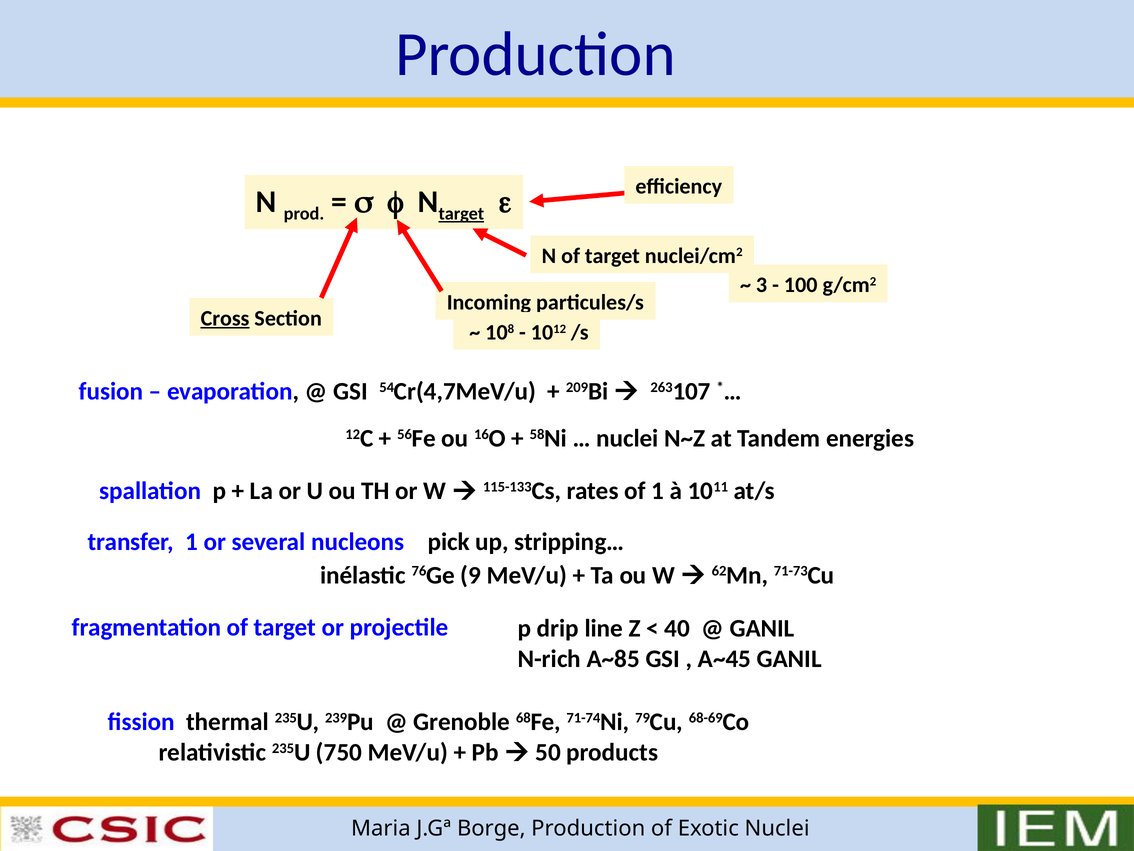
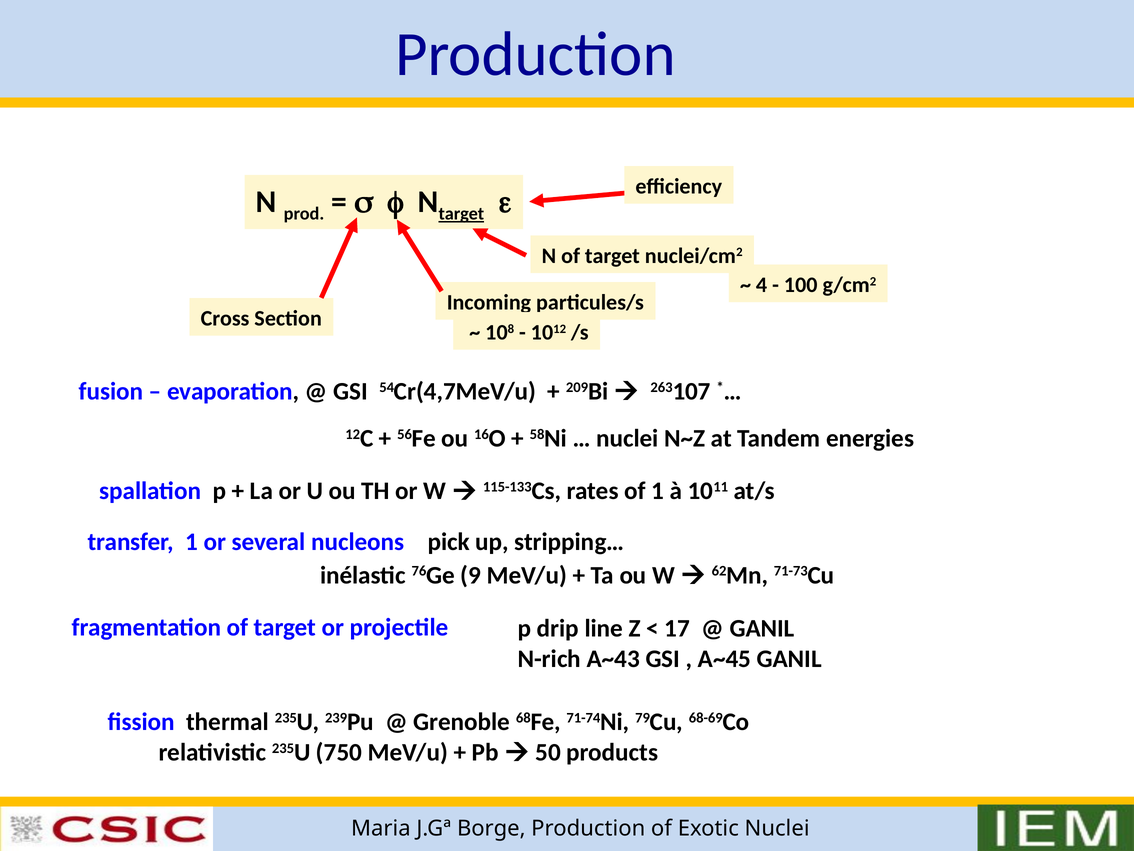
3: 3 -> 4 (761, 285)
Cross underline: present -> none (225, 318)
40: 40 -> 17 (677, 628)
A~85: A~85 -> A~43 (613, 658)
